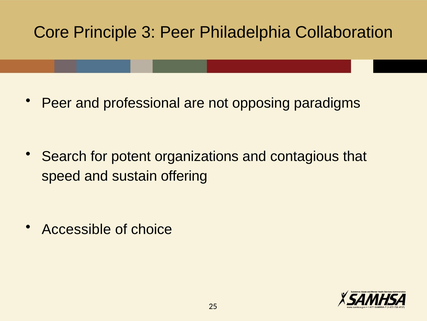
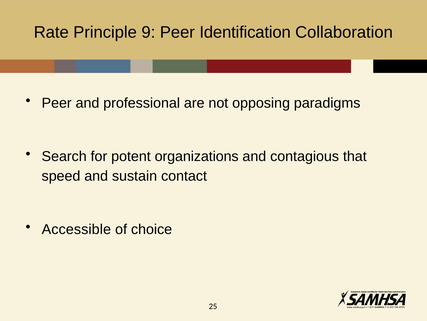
Core: Core -> Rate (51, 32)
3: 3 -> 9 (148, 32)
Philadelphia: Philadelphia -> Identification (245, 32)
offering: offering -> contact (184, 176)
